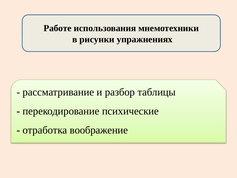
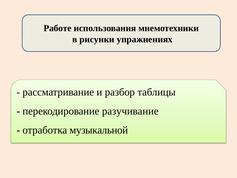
психические: психические -> разучивание (130, 111)
воображение: воображение -> музыкальной (99, 130)
